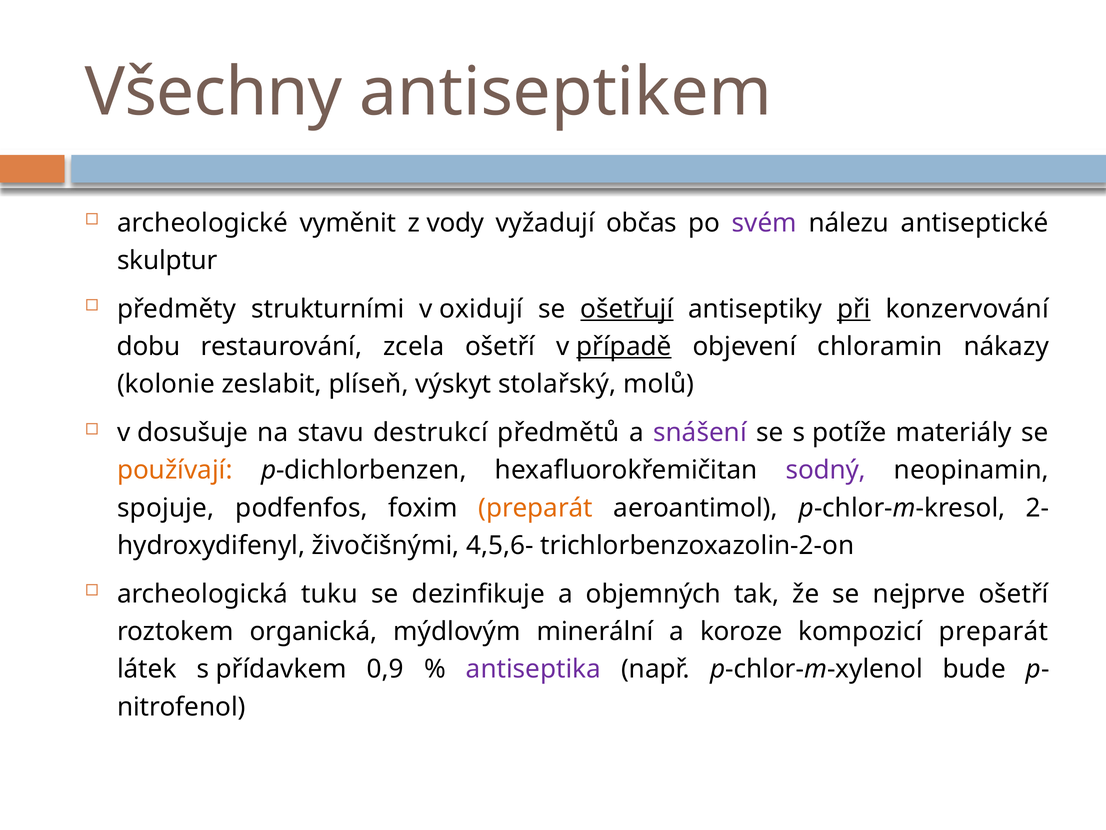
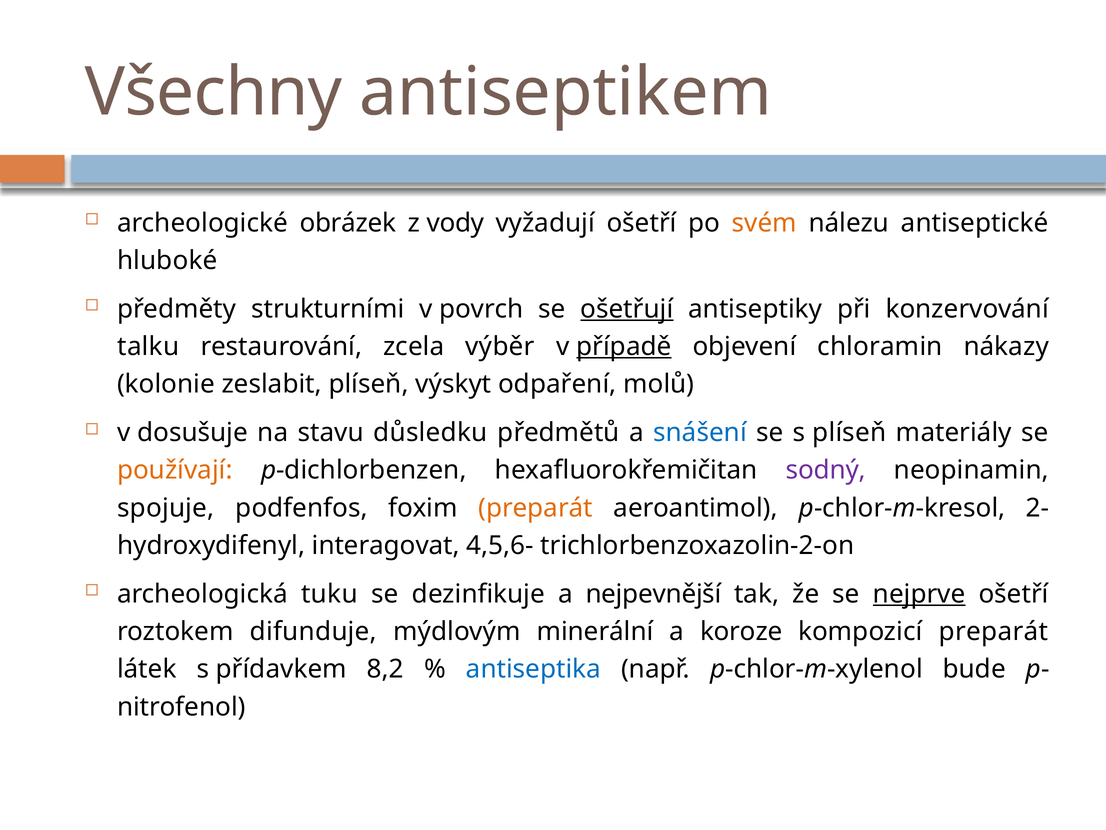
vyměnit: vyměnit -> obrázek (348, 223)
vyžadují občas: občas -> ošetří (642, 223)
svém colour: purple -> orange (764, 223)
skulptur: skulptur -> hluboké (167, 260)
oxidují: oxidují -> povrch (481, 309)
při underline: present -> none (854, 309)
dobu: dobu -> talku (148, 346)
zcela ošetří: ošetří -> výběr (500, 346)
stolařský: stolařský -> odpaření (557, 384)
destrukcí: destrukcí -> důsledku (431, 432)
snášení colour: purple -> blue (700, 432)
s potíže: potíže -> plíseň (849, 432)
živočišnými: živočišnými -> interagovat (386, 545)
objemných: objemných -> nejpevnější (653, 594)
nejprve underline: none -> present (919, 594)
organická: organická -> difunduje (313, 631)
0,9: 0,9 -> 8,2 (385, 669)
antiseptika colour: purple -> blue (533, 669)
